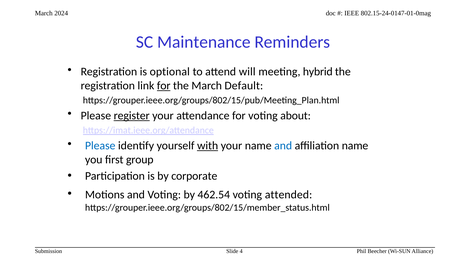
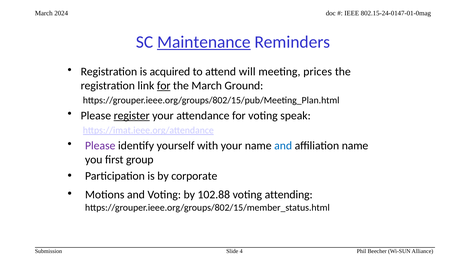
Maintenance underline: none -> present (204, 42)
optional: optional -> acquired (170, 72)
hybrid: hybrid -> prices (318, 72)
Default: Default -> Ground (244, 86)
about: about -> speak (296, 116)
Please colour: blue -> purple (100, 146)
with underline: present -> none (208, 146)
462.54: 462.54 -> 102.88 (214, 195)
attended: attended -> attending (289, 195)
